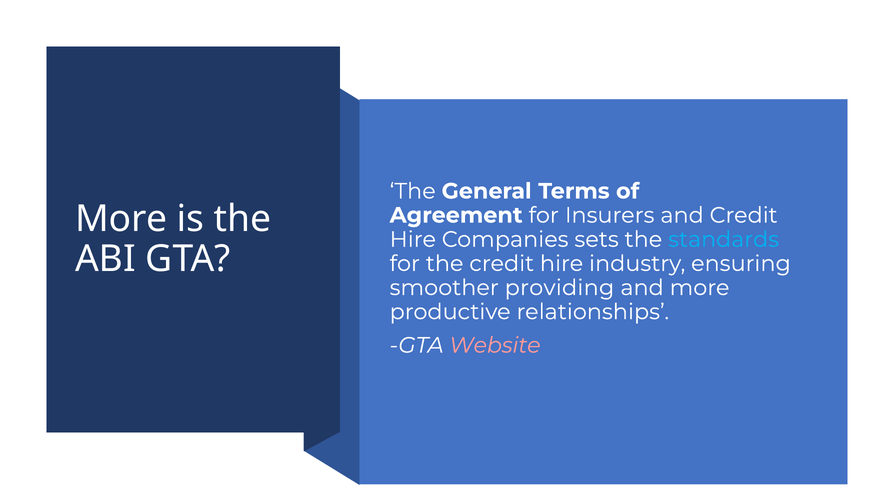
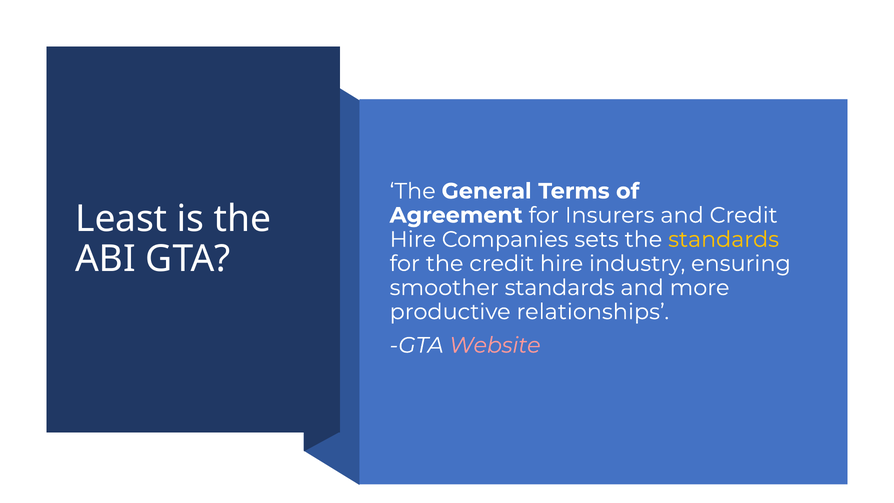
More: More -> Least (121, 219)
standards colour: light blue -> yellow (724, 239)
smoother providing: providing -> standards (560, 288)
